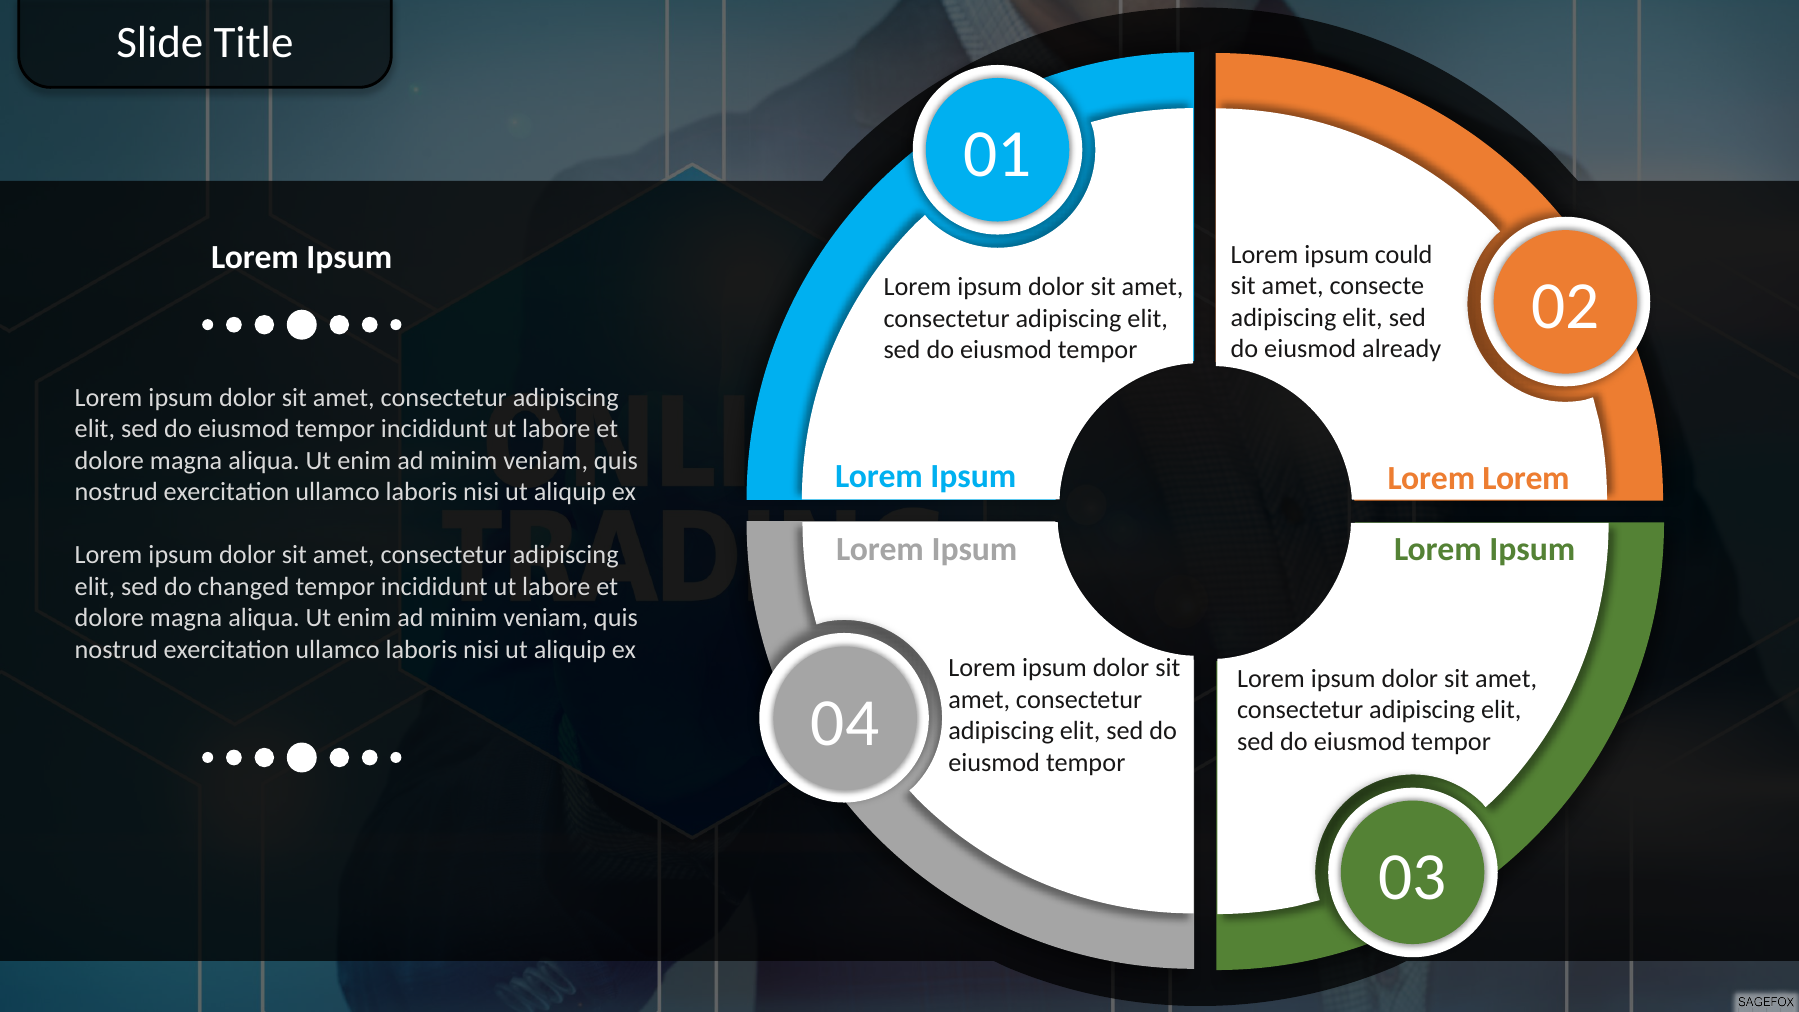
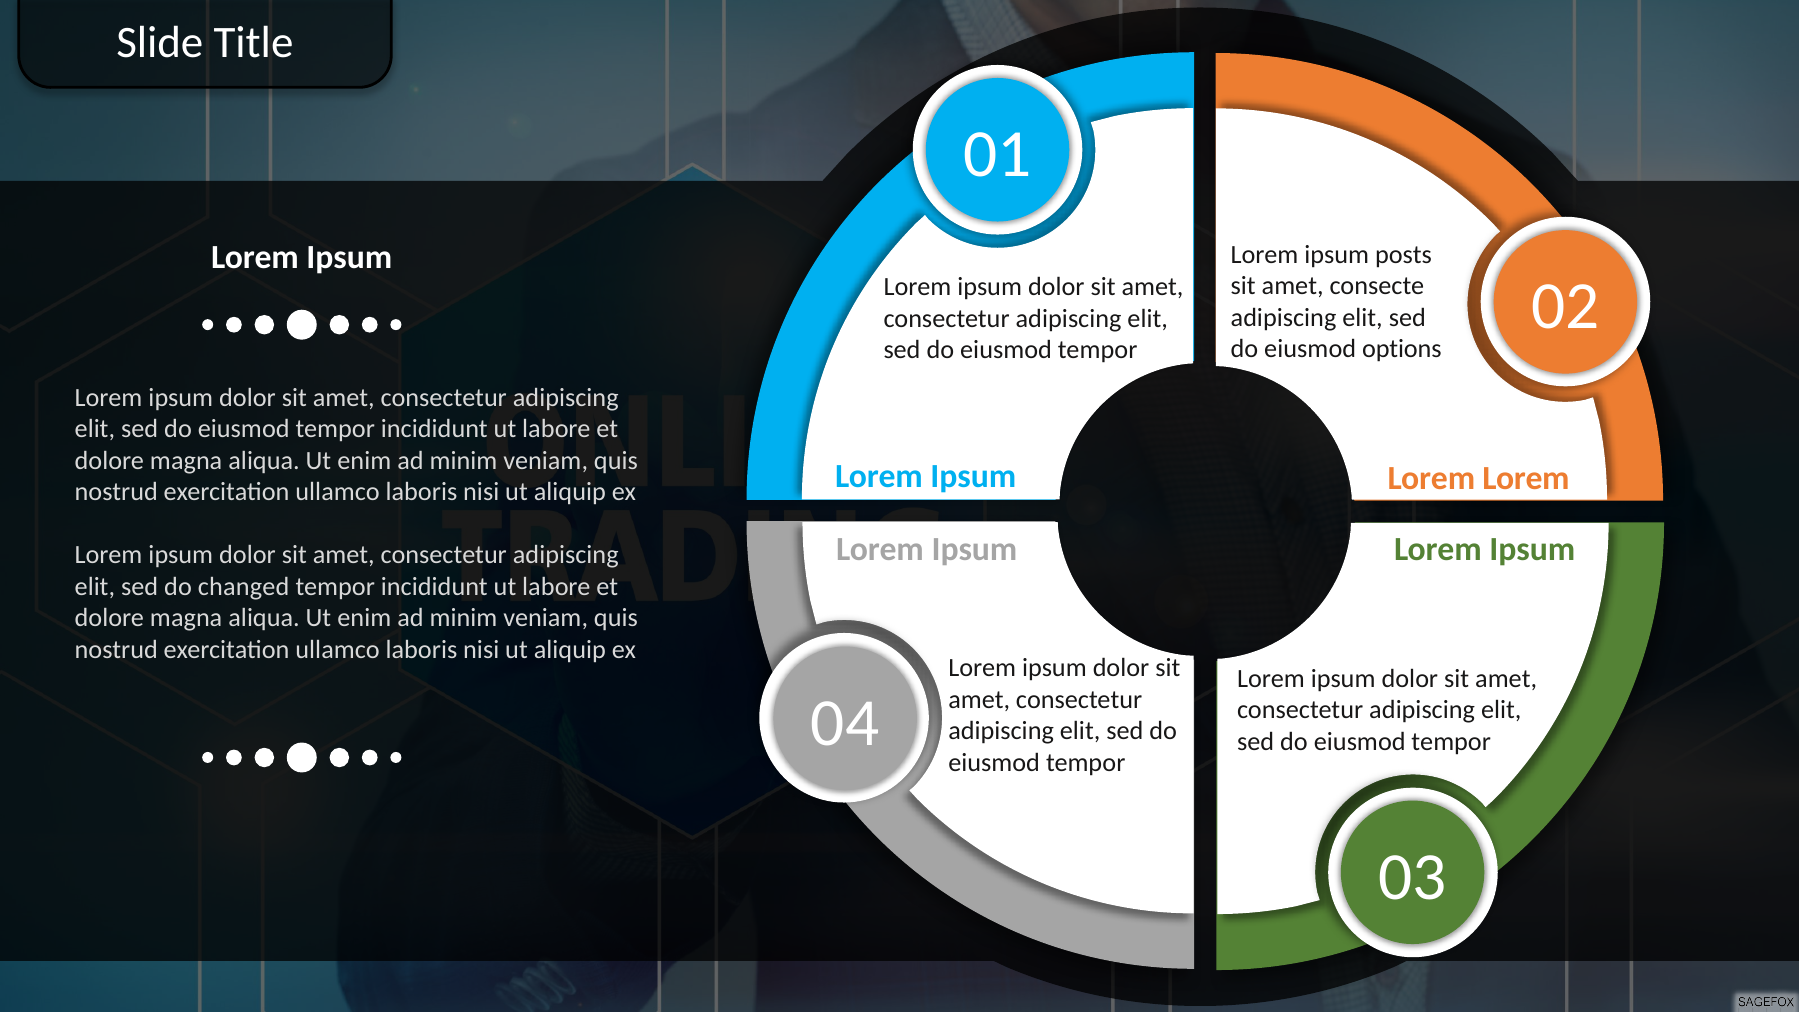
could: could -> posts (1404, 254)
already: already -> options (1402, 349)
